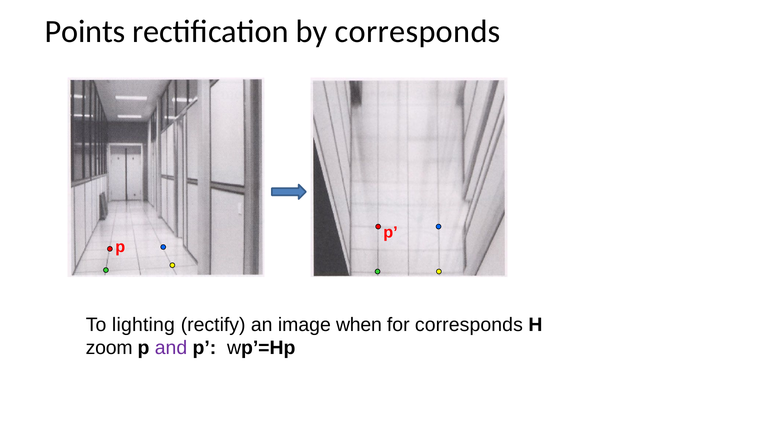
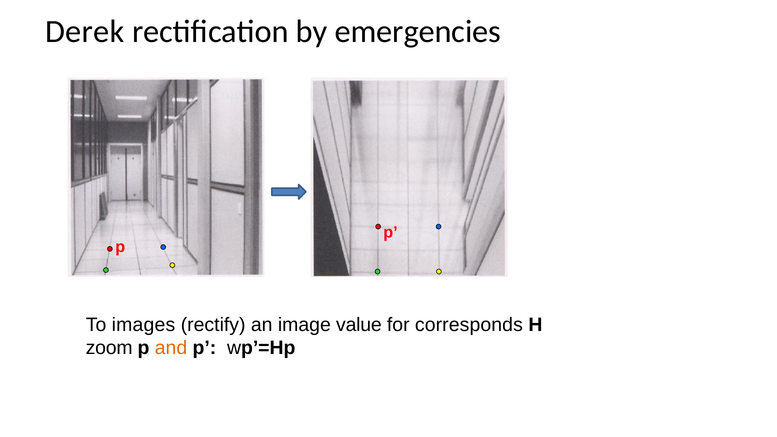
Points: Points -> Derek (85, 31)
by corresponds: corresponds -> emergencies (418, 31)
lighting: lighting -> images (143, 325)
when: when -> value (359, 325)
and colour: purple -> orange (171, 348)
